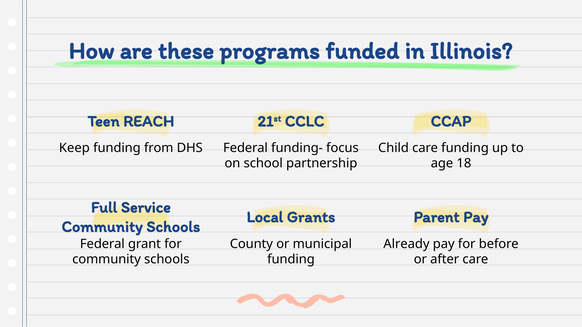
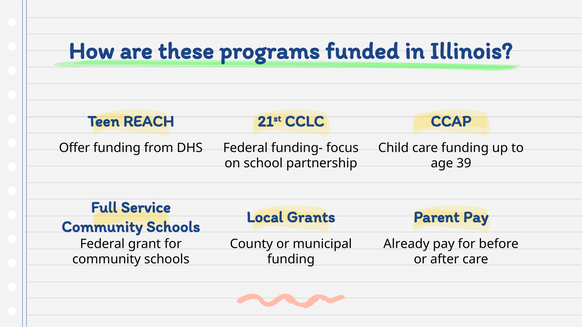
Keep: Keep -> Offer (74, 148)
18: 18 -> 39 (464, 164)
